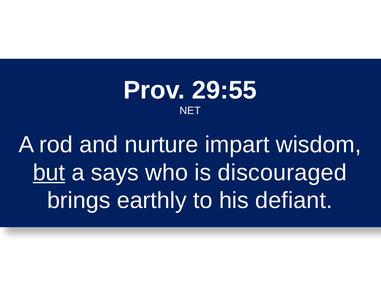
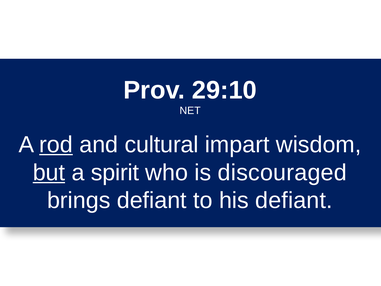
29:55: 29:55 -> 29:10 (224, 90)
rod underline: none -> present (56, 145)
nurture: nurture -> cultural (162, 145)
says: says -> spirit (115, 172)
brings earthly: earthly -> defiant (152, 200)
